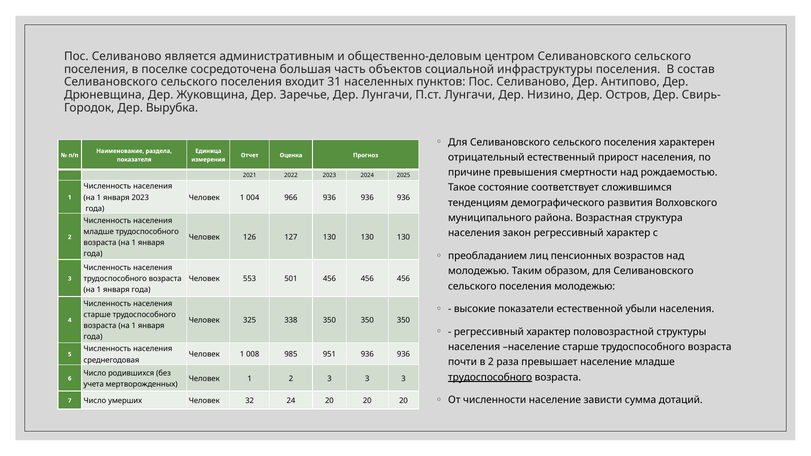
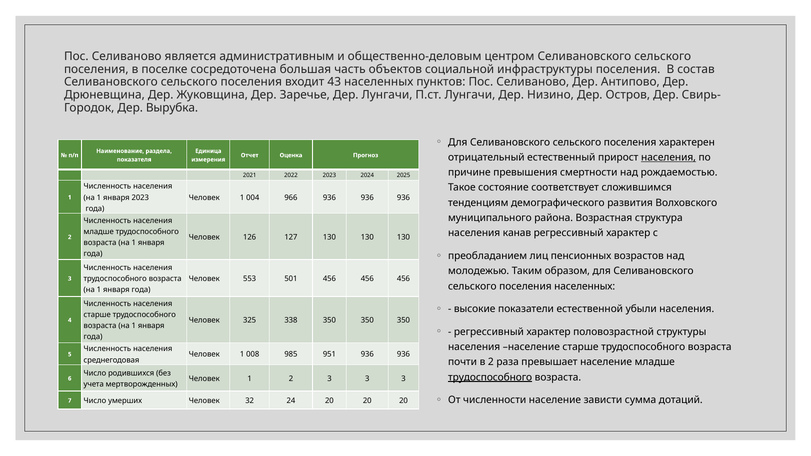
31: 31 -> 43 (334, 82)
населения underline: none -> present (669, 157)
закон: закон -> канав (517, 233)
поселения молодежью: молодежью -> населенных (585, 286)
